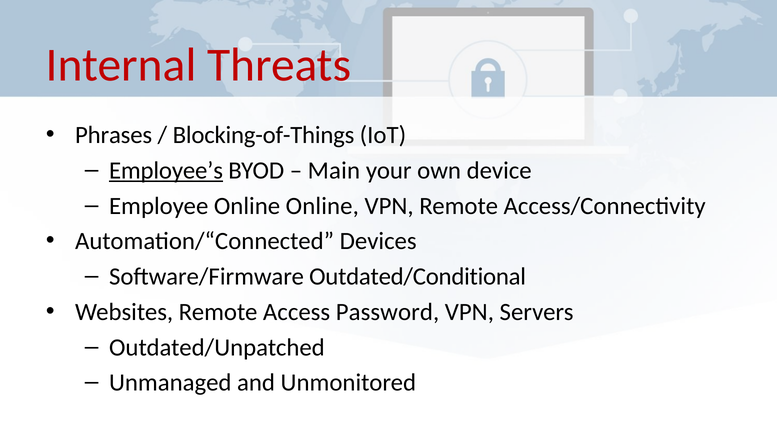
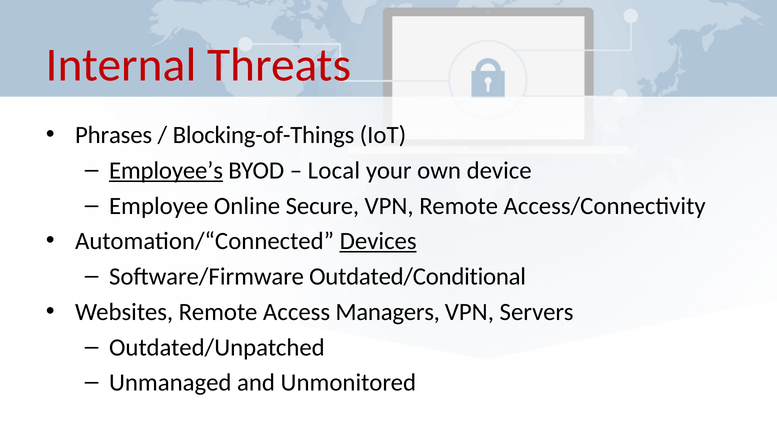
Main: Main -> Local (334, 171)
Online Online: Online -> Secure (322, 206)
Devices underline: none -> present (378, 241)
Password: Password -> Managers (388, 312)
